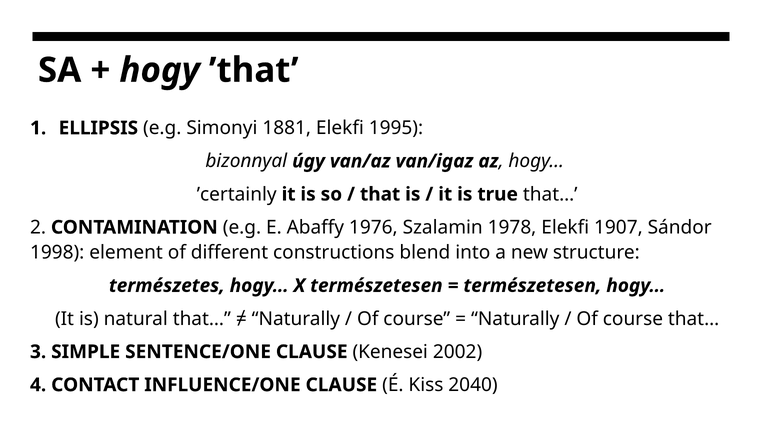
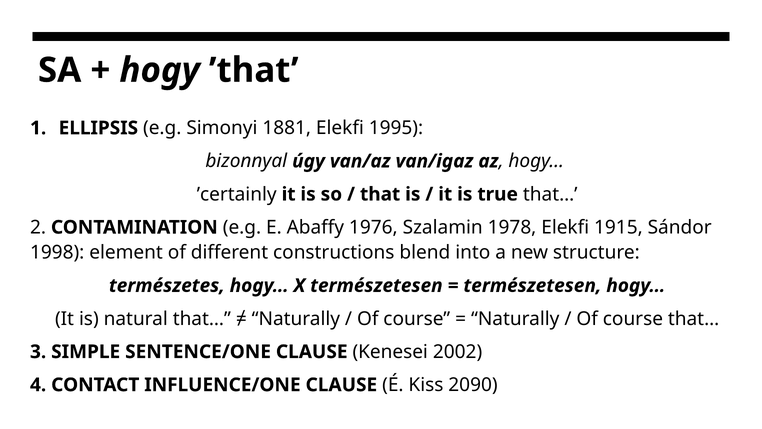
1907: 1907 -> 1915 (618, 227)
2040: 2040 -> 2090 (473, 385)
